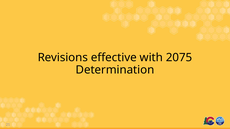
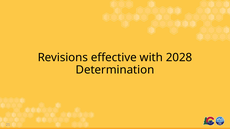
2075: 2075 -> 2028 (179, 58)
